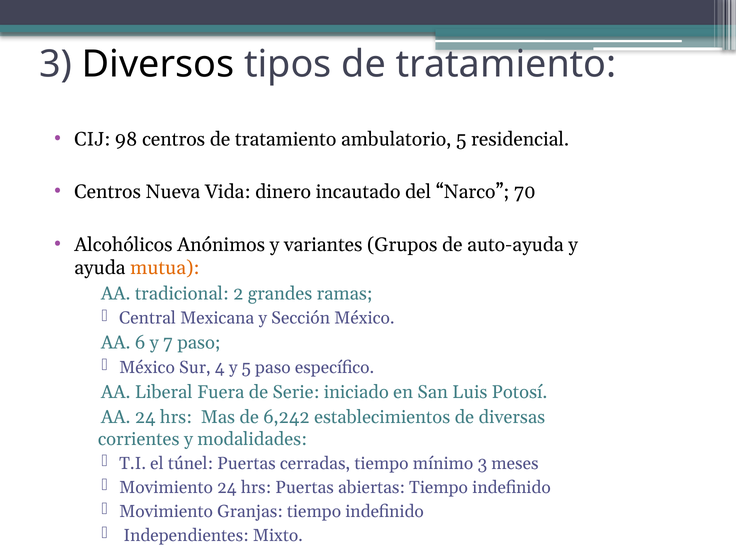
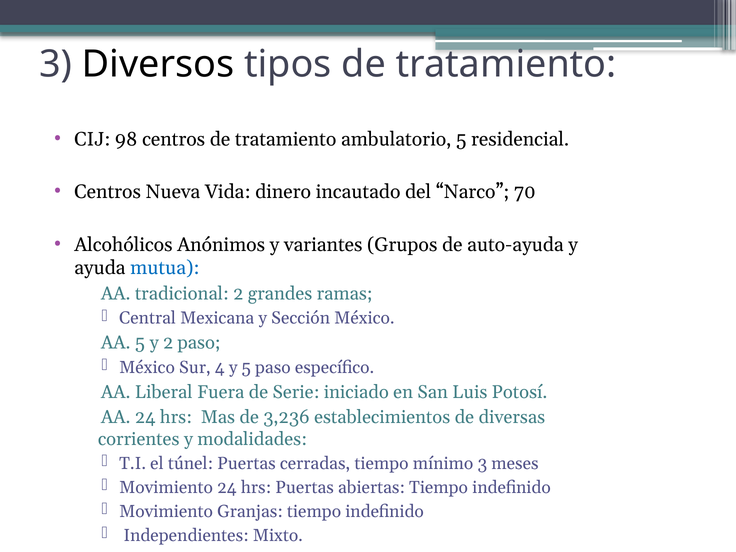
mutua colour: orange -> blue (165, 268)
AA 6: 6 -> 5 (140, 343)
y 7: 7 -> 2 (168, 343)
6,242: 6,242 -> 3,236 (286, 417)
